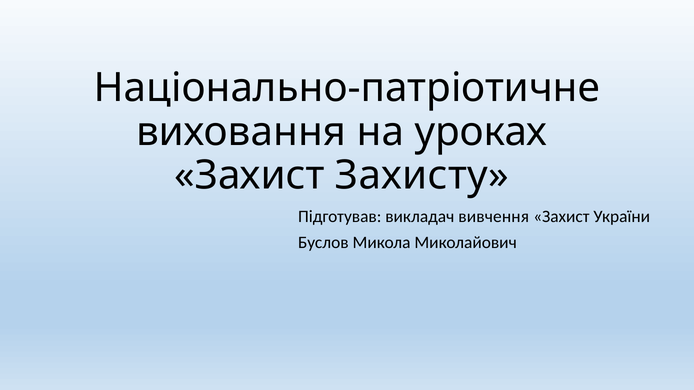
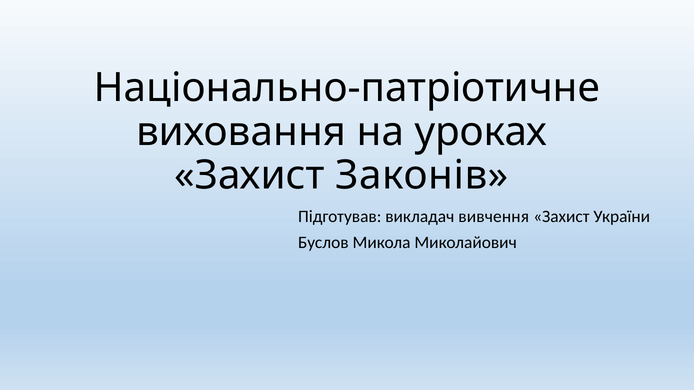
Захисту: Захисту -> Законів (422, 176)
